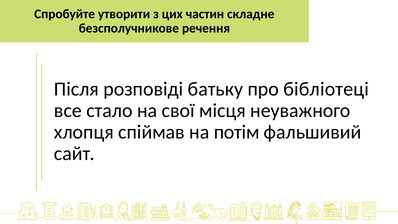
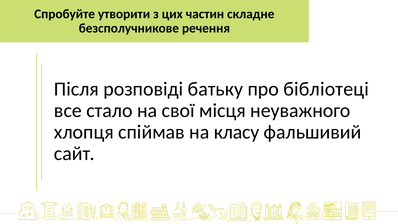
потім: потім -> класу (237, 132)
